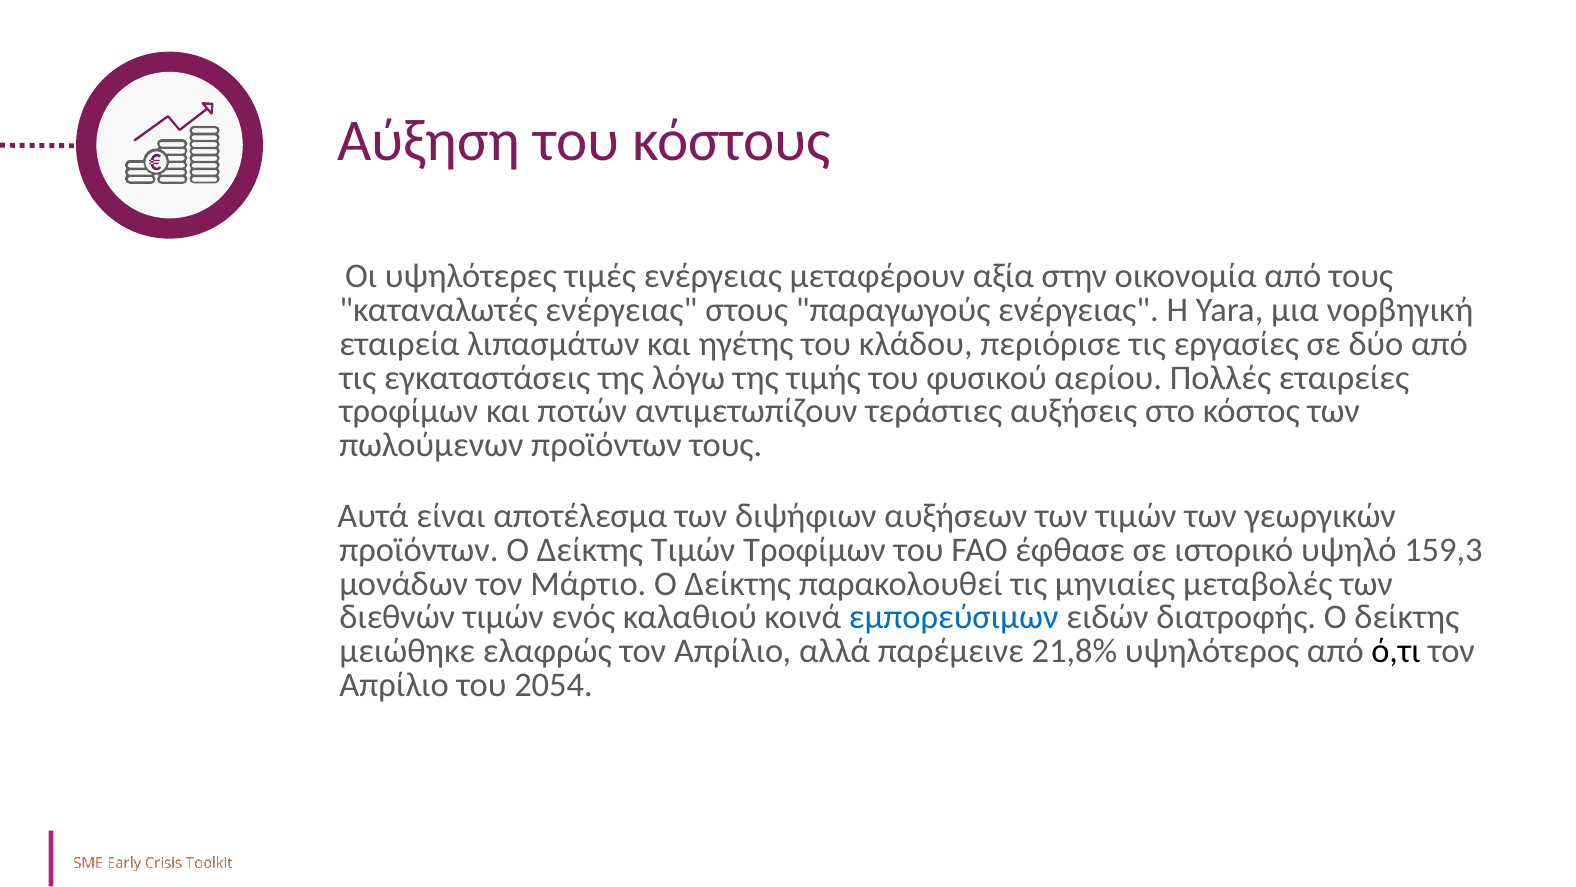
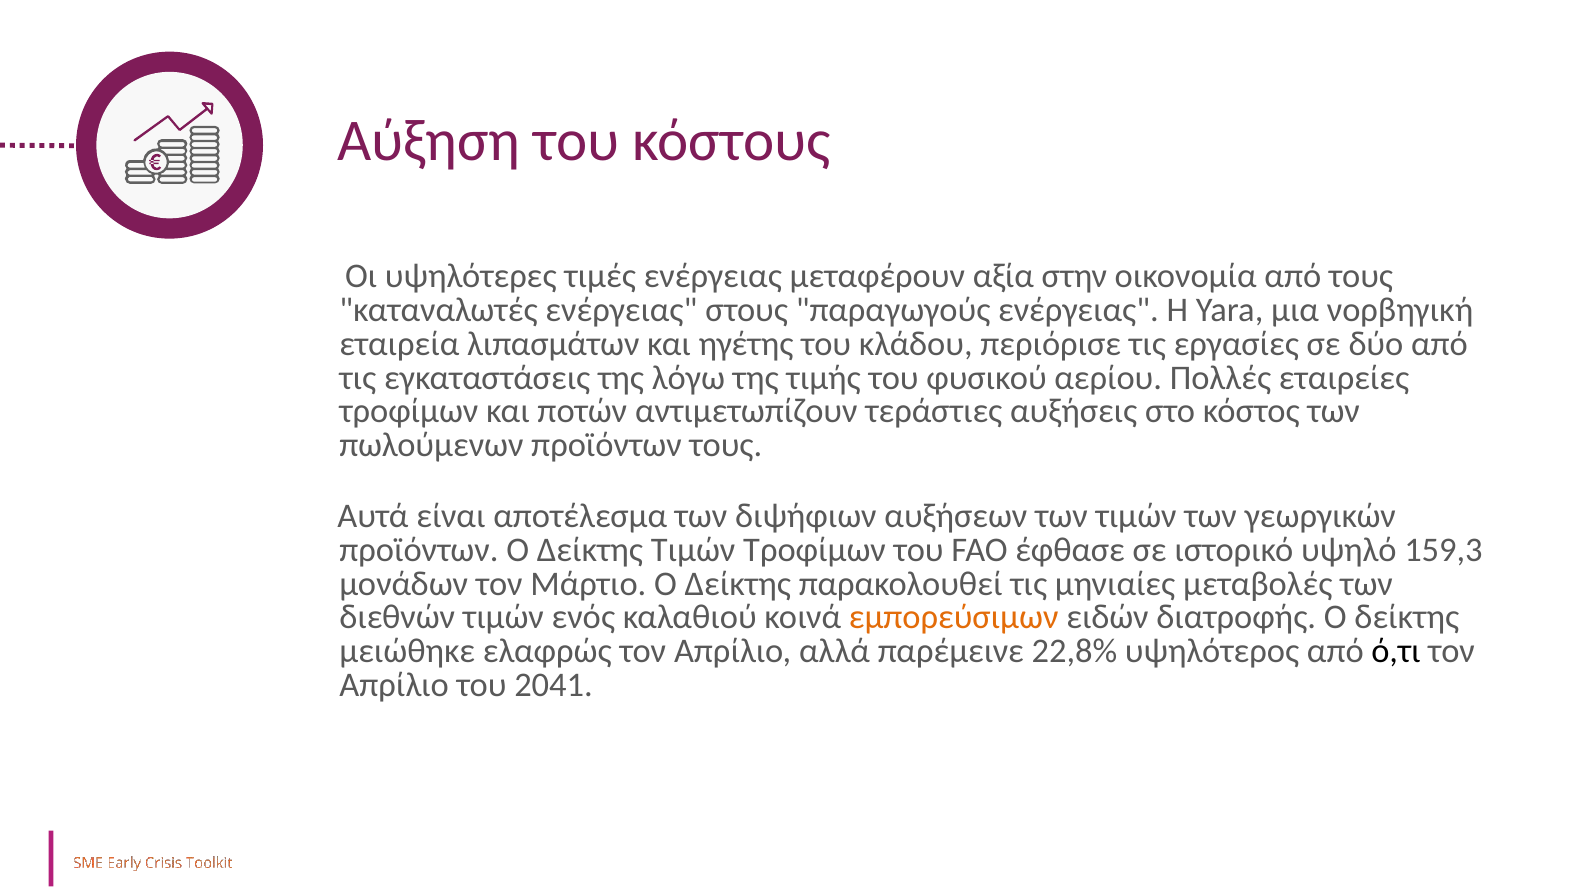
εμπορεύσιμων colour: blue -> orange (954, 617)
21,8%: 21,8% -> 22,8% (1074, 651)
2054: 2054 -> 2041 (554, 684)
